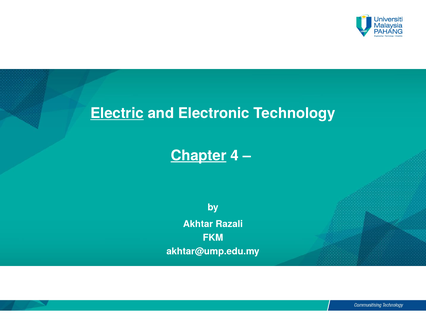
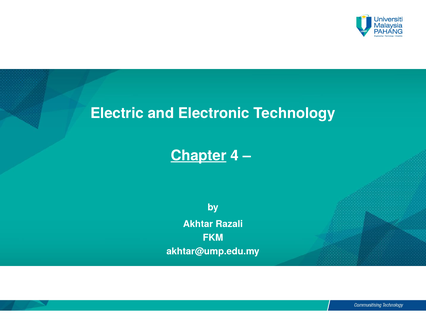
Electric underline: present -> none (117, 113)
